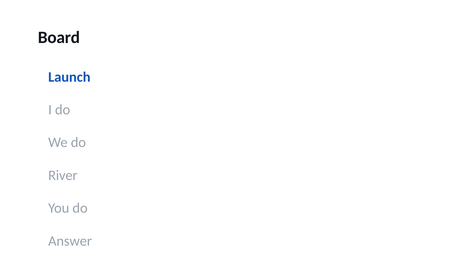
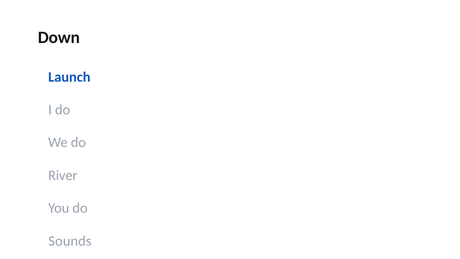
Board: Board -> Down (59, 37)
Answer: Answer -> Sounds (70, 241)
